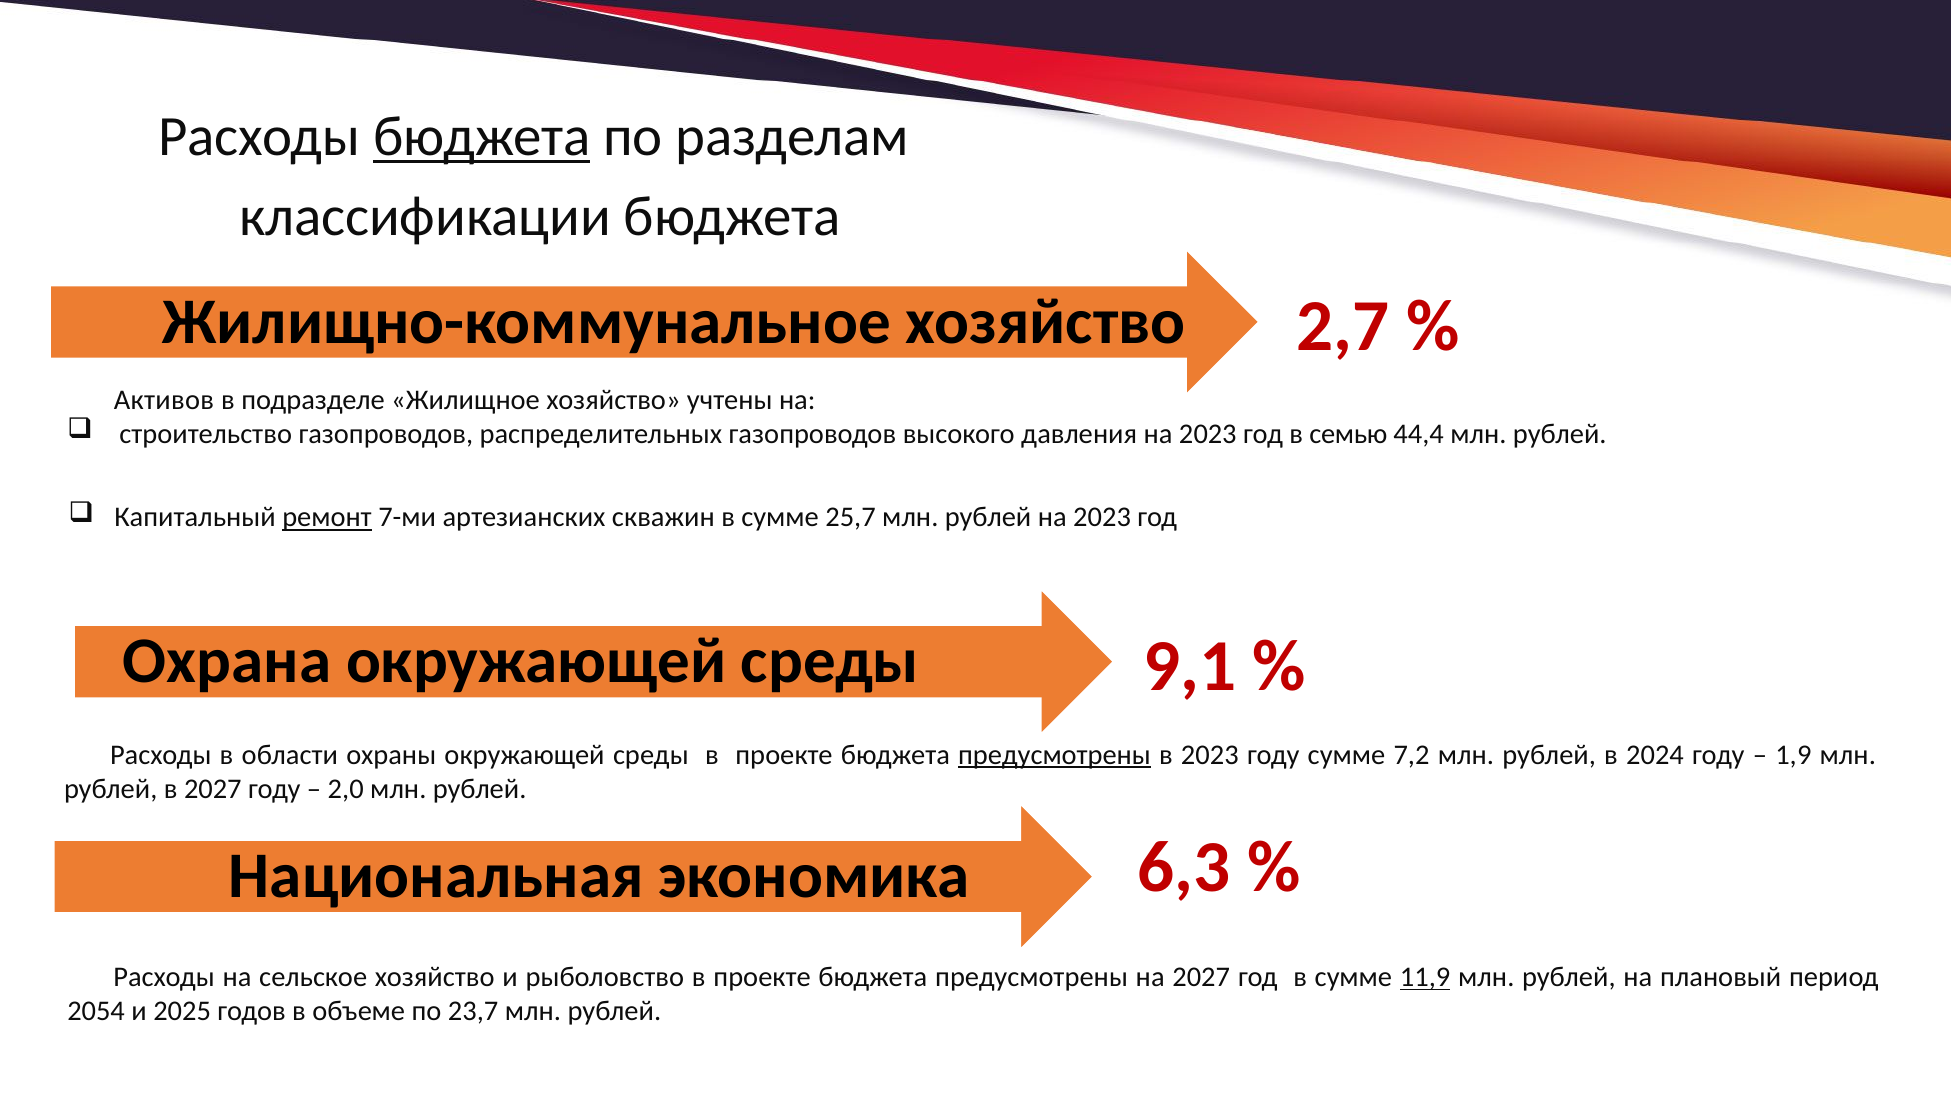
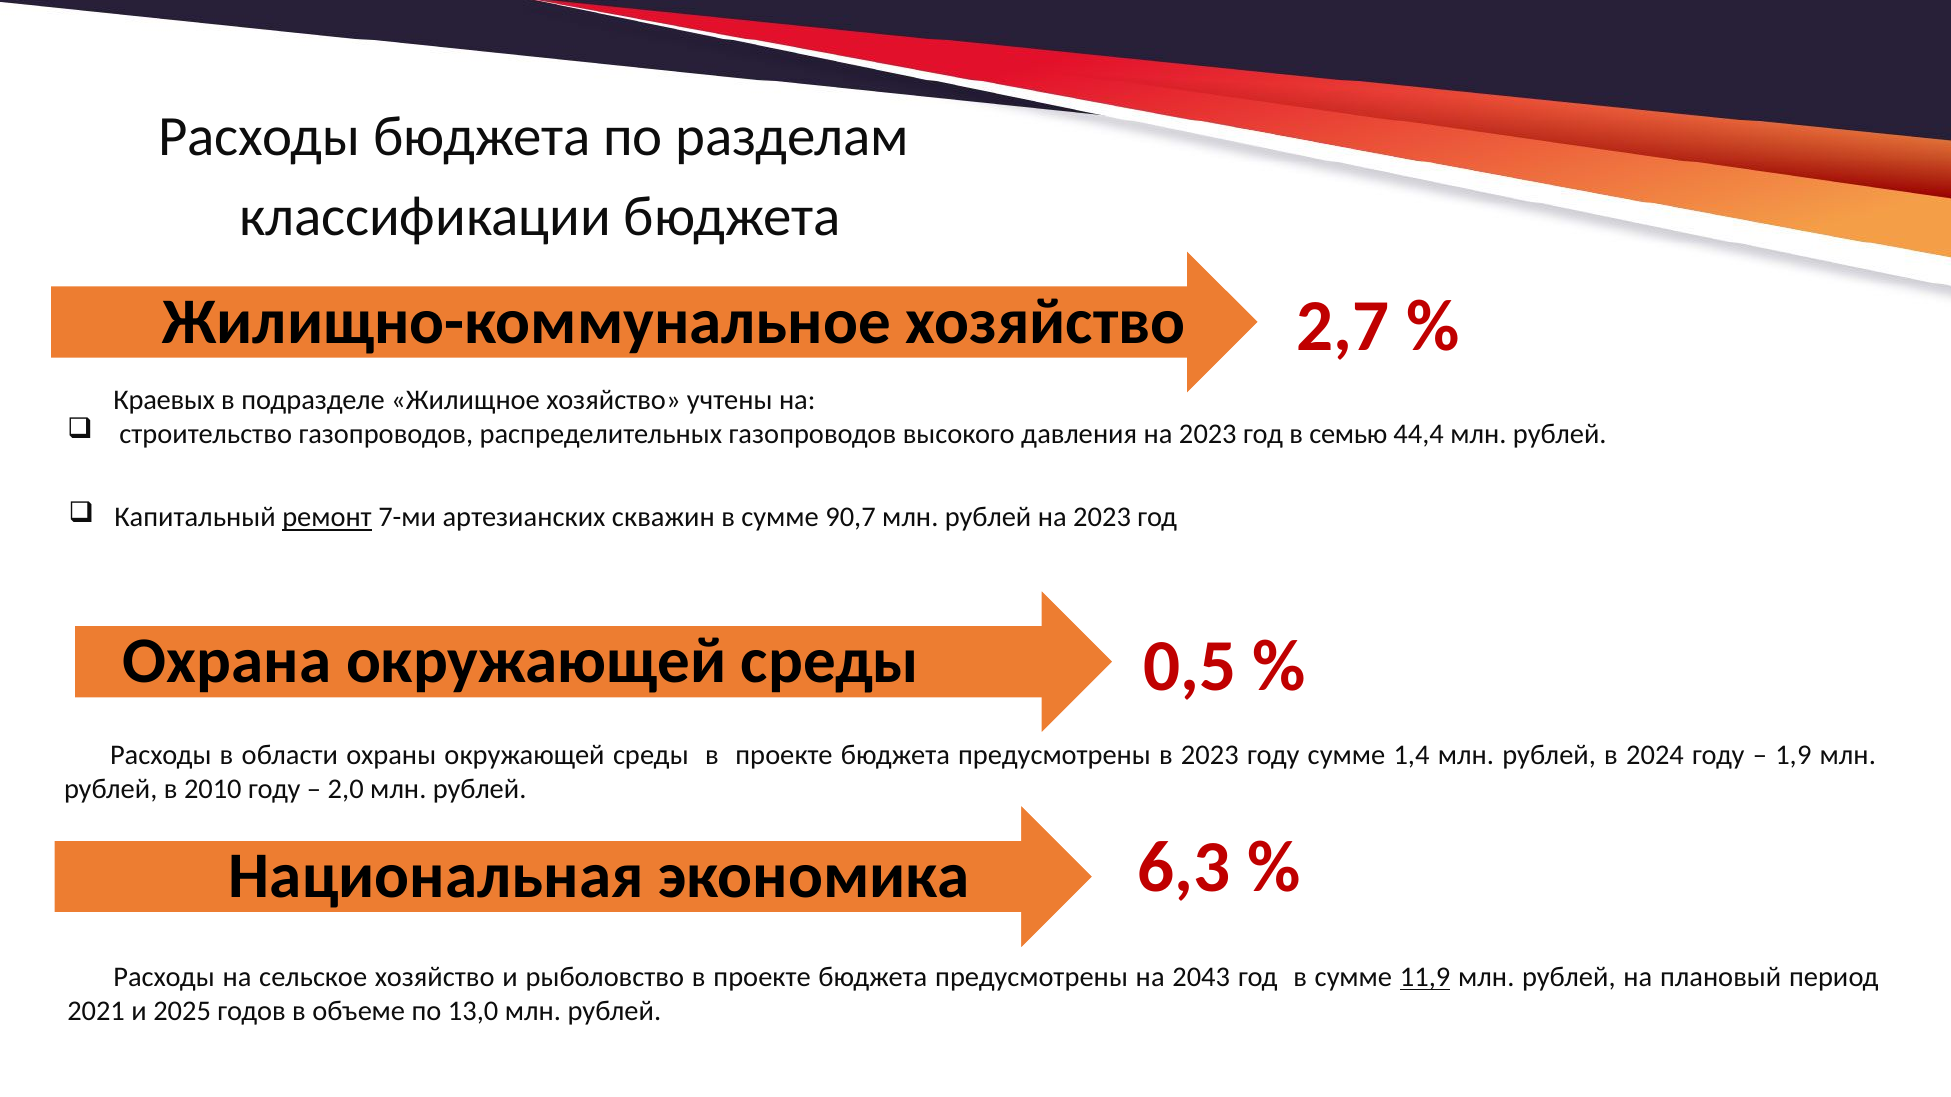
бюджета underline: present -> none (482, 137)
Активов: Активов -> Краевых (164, 400)
25,7: 25,7 -> 90,7 (851, 518)
9,1: 9,1 -> 0,5 (1190, 666)
предусмотрены underline: present -> none (1054, 755)
7,2: 7,2 -> 1,4 (1412, 755)
в 2027: 2027 -> 2010 (213, 790)
на 2027: 2027 -> 2043 (1201, 978)
2054: 2054 -> 2021 (96, 1012)
23,7: 23,7 -> 13,0 (473, 1012)
